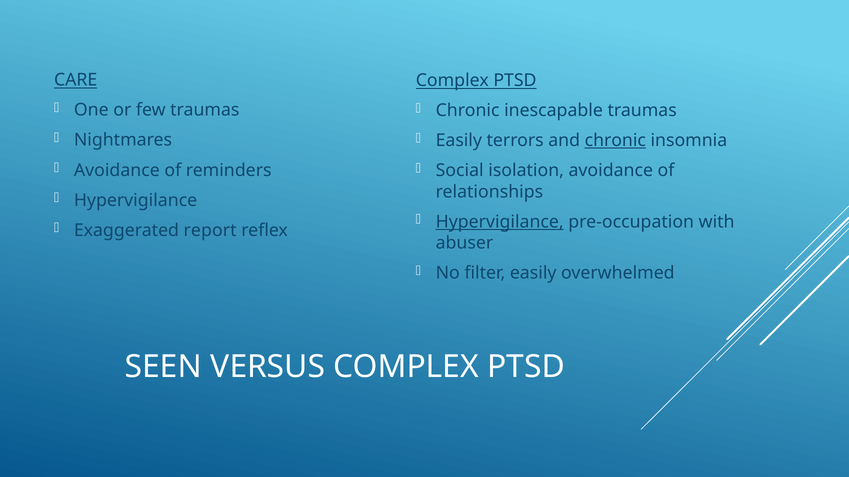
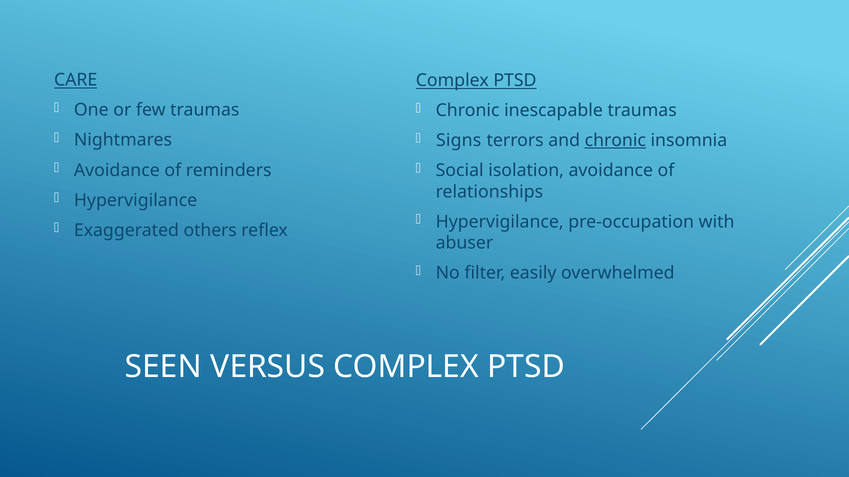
Easily: Easily -> Signs (459, 141)
Hypervigilance underline: present -> none (500, 222)
report: report -> others (210, 231)
